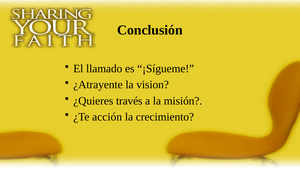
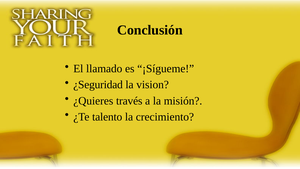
¿Atrayente: ¿Atrayente -> ¿Seguridad (98, 85)
acción: acción -> talento (107, 117)
